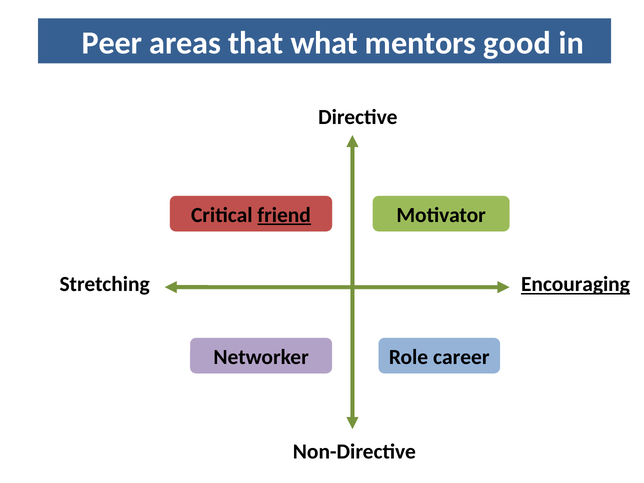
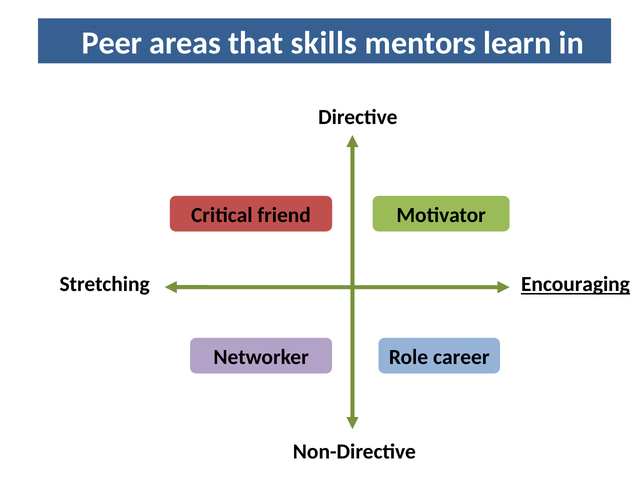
what: what -> skills (324, 43)
good: good -> learn (517, 43)
friend underline: present -> none (284, 215)
